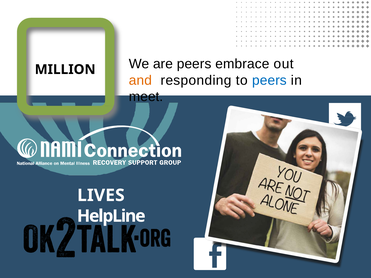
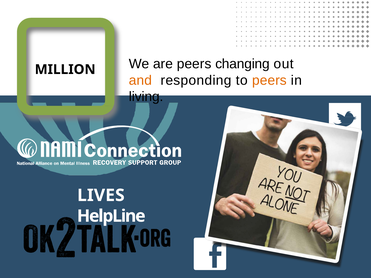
embrace: embrace -> changing (243, 64)
peers colour: blue -> orange (269, 80)
meet: meet -> living (146, 97)
